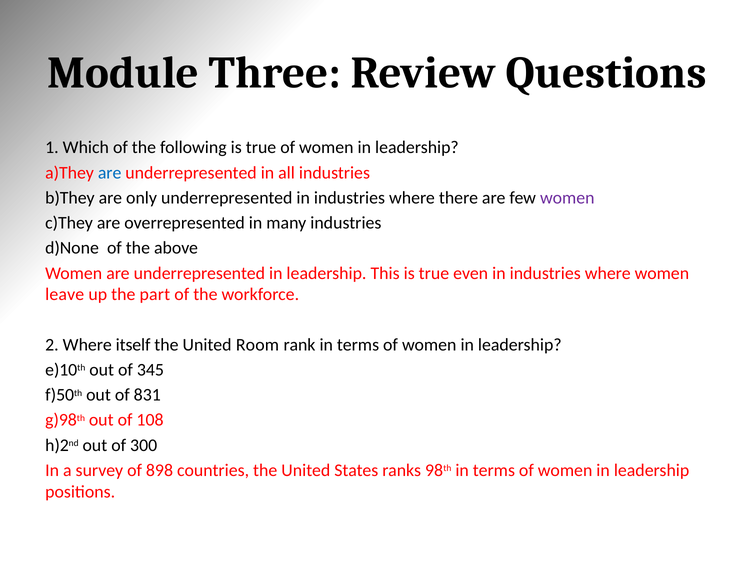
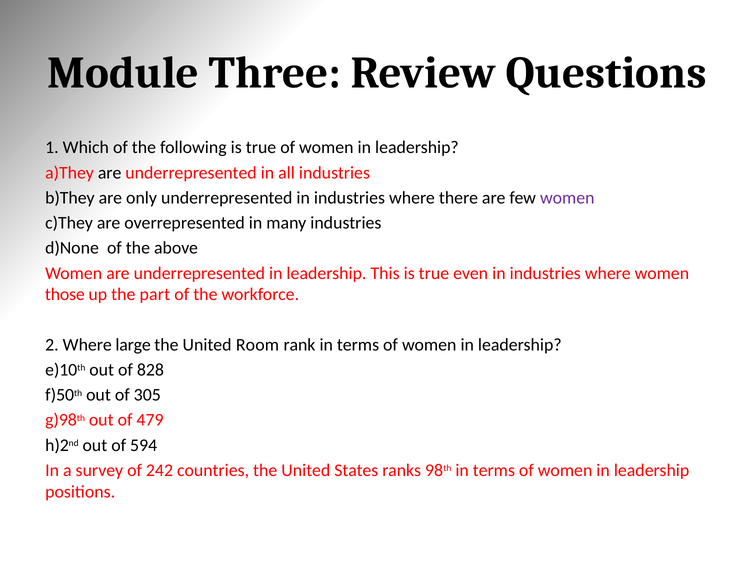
are colour: blue -> black (110, 173)
leave: leave -> those (65, 295)
itself: itself -> large (133, 345)
345: 345 -> 828 (150, 370)
831: 831 -> 305 (147, 395)
108: 108 -> 479 (150, 420)
300: 300 -> 594 (144, 446)
898: 898 -> 242 (160, 471)
